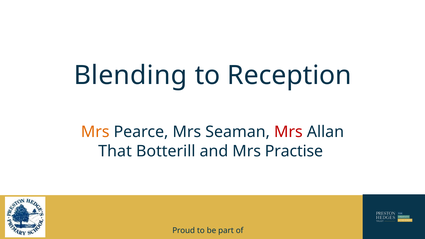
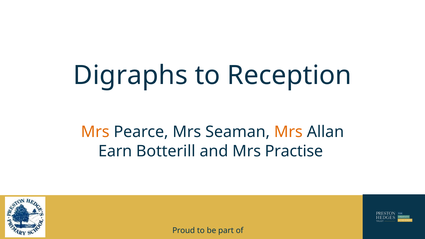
Blending: Blending -> Digraphs (130, 75)
Mrs colour: red -> orange (288, 132)
That: That -> Earn (115, 151)
